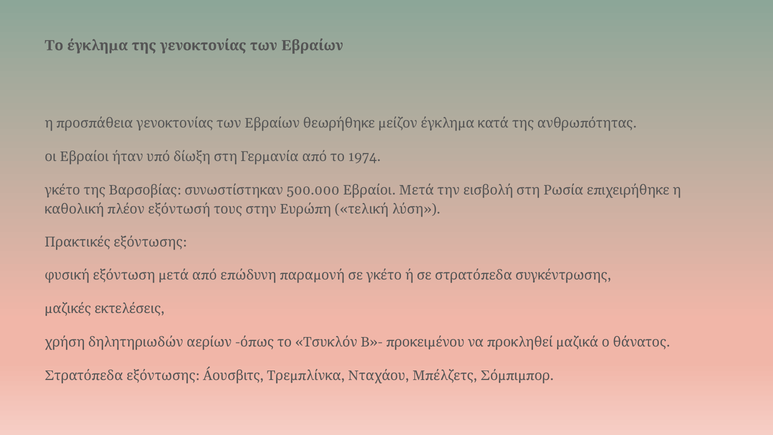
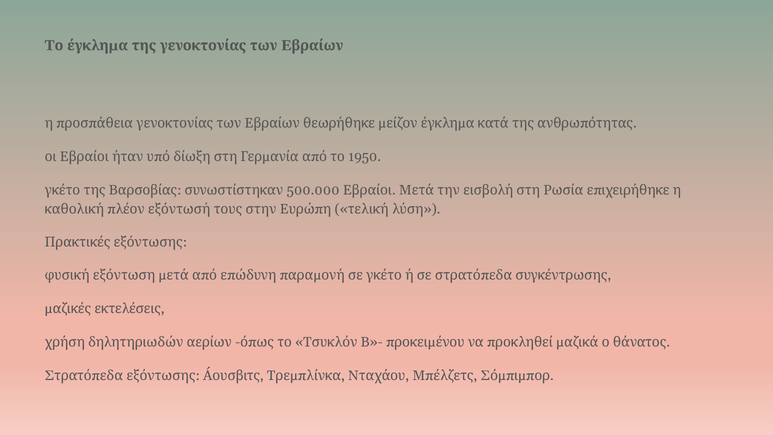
1974: 1974 -> 1950 (365, 157)
